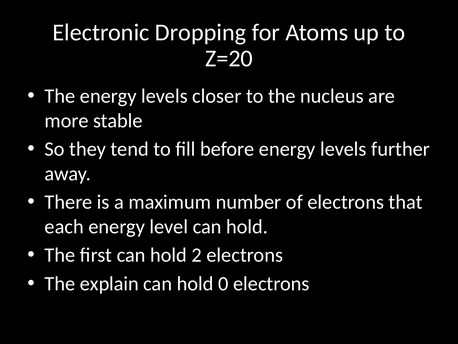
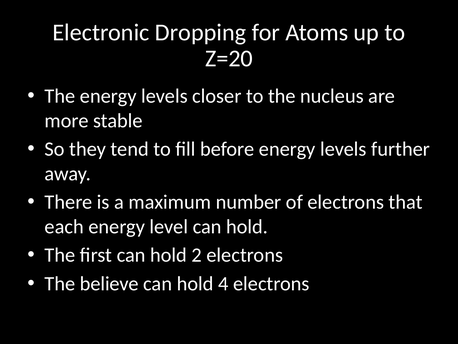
explain: explain -> believe (109, 283)
0: 0 -> 4 (223, 283)
